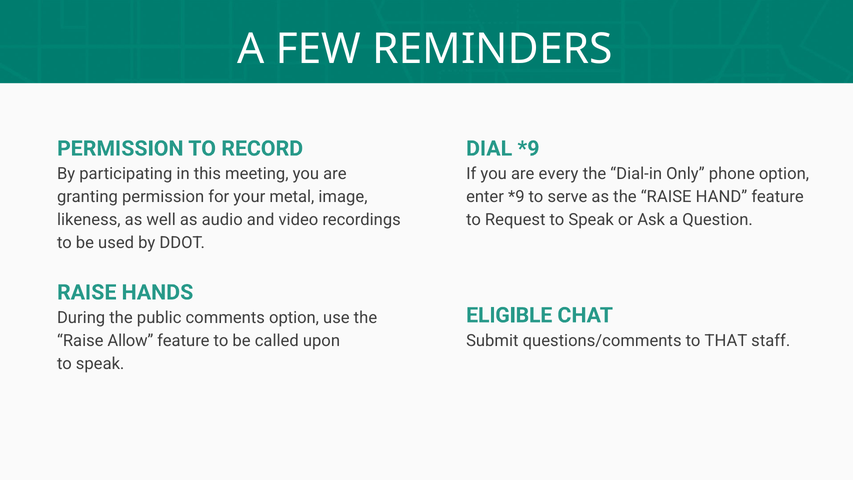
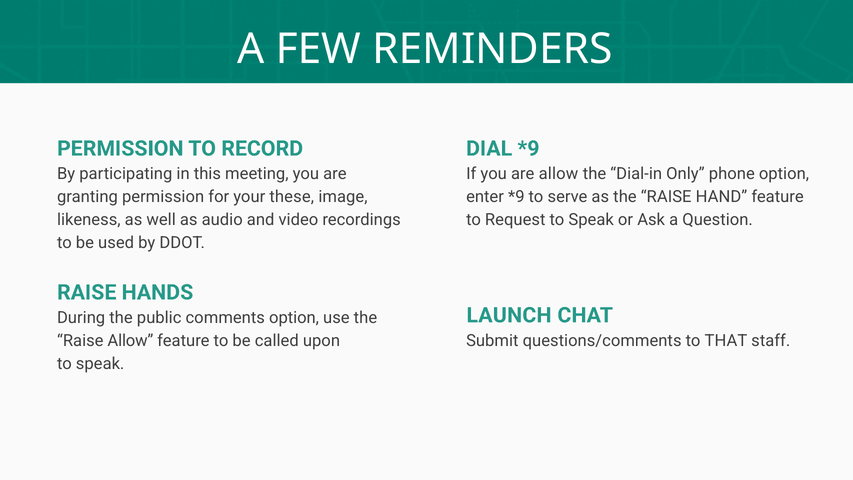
are every: every -> allow (558, 174)
metal: metal -> these (292, 197)
ELIGIBLE: ELIGIBLE -> LAUNCH (509, 315)
